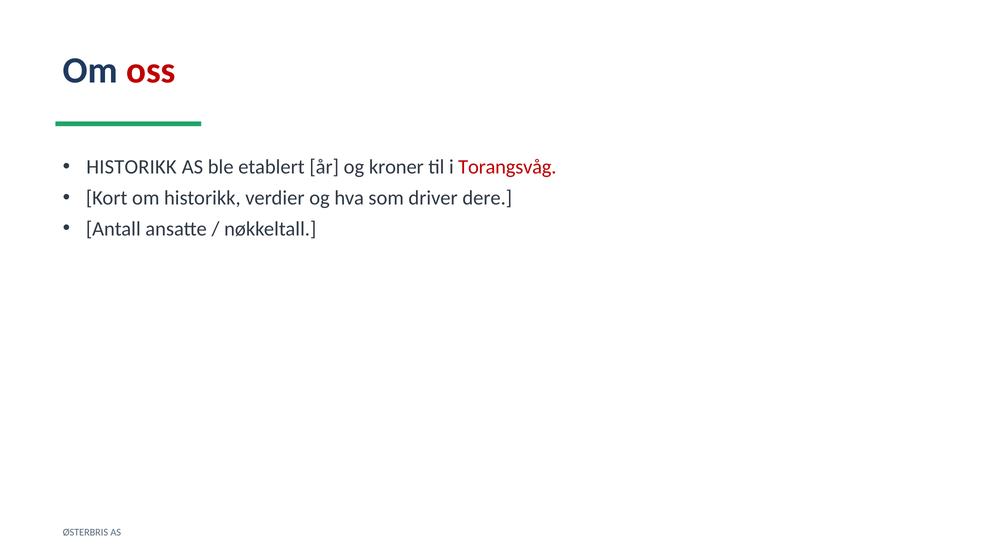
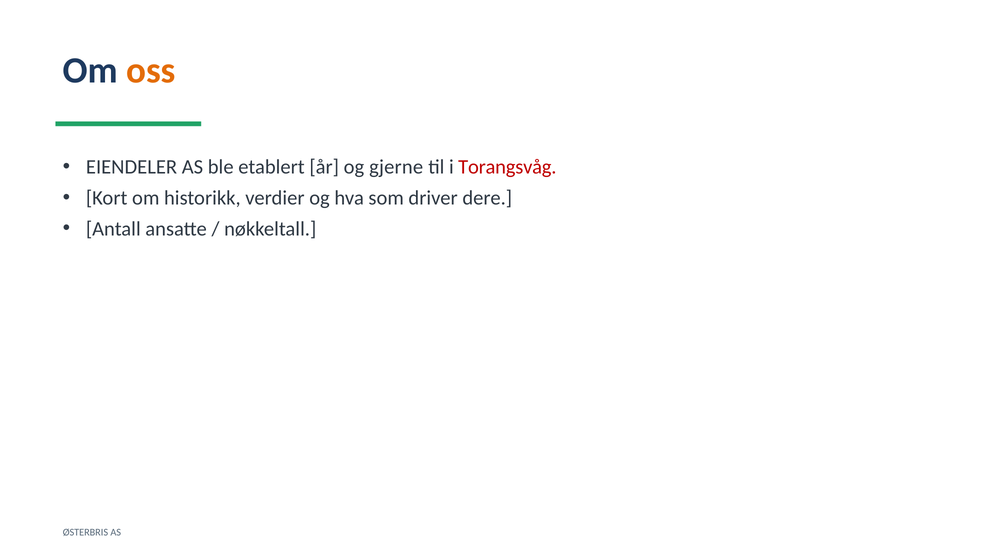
oss colour: red -> orange (151, 70)
HISTORIKK: HISTORIKK -> EIENDELER (132, 167)
kroner: kroner -> gjerne (396, 167)
